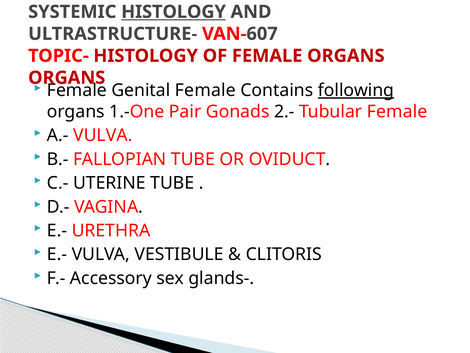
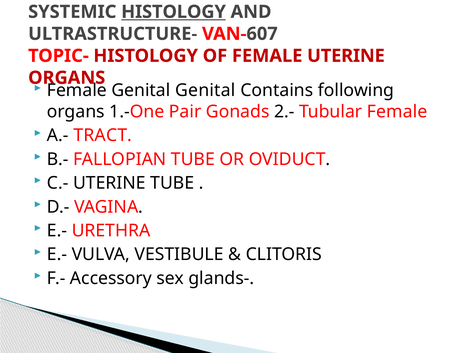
FEMALE ORGANS: ORGANS -> UTERINE (346, 56)
Genital Female: Female -> Genital (205, 90)
following underline: present -> none (356, 90)
A.- VULVA: VULVA -> TRACT (103, 135)
